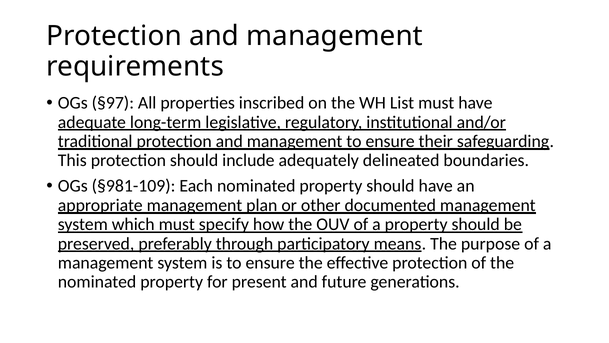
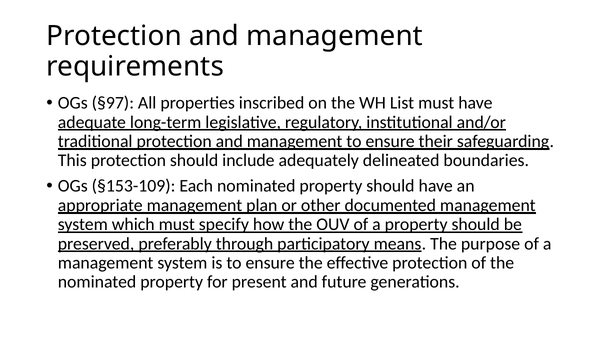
§981-109: §981-109 -> §153-109 (134, 186)
